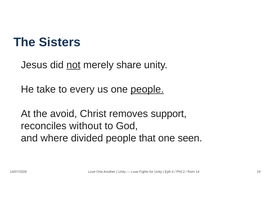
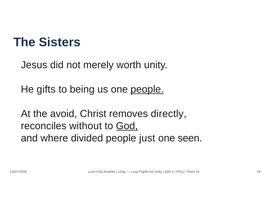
not underline: present -> none (73, 65)
share: share -> worth (129, 65)
take: take -> gifts (46, 89)
every: every -> being (82, 89)
support: support -> directly (169, 113)
God underline: none -> present (127, 126)
that: that -> just (147, 138)
